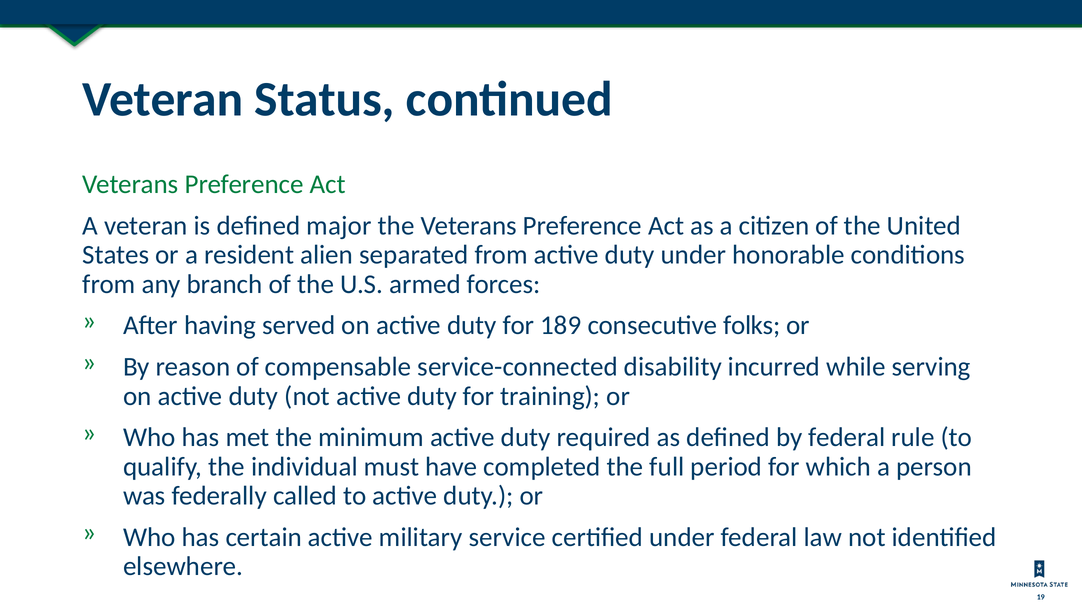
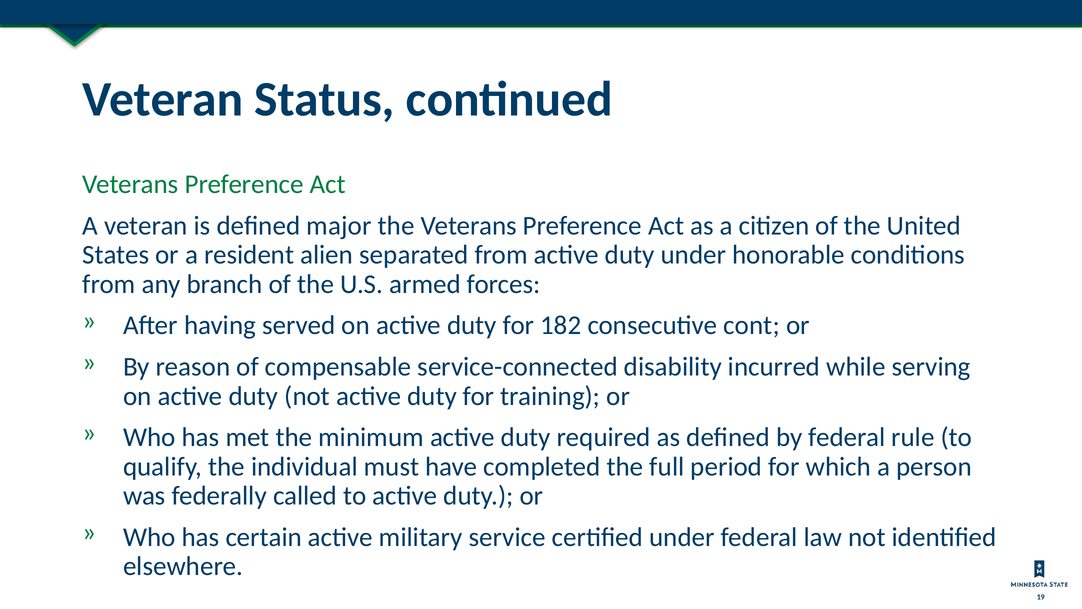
189: 189 -> 182 (561, 325)
folks: folks -> cont (752, 325)
